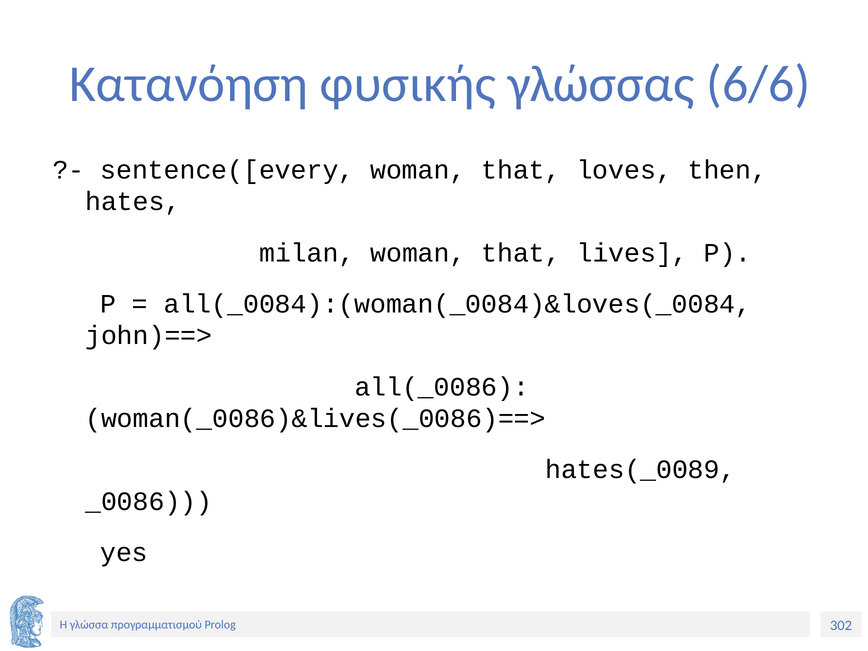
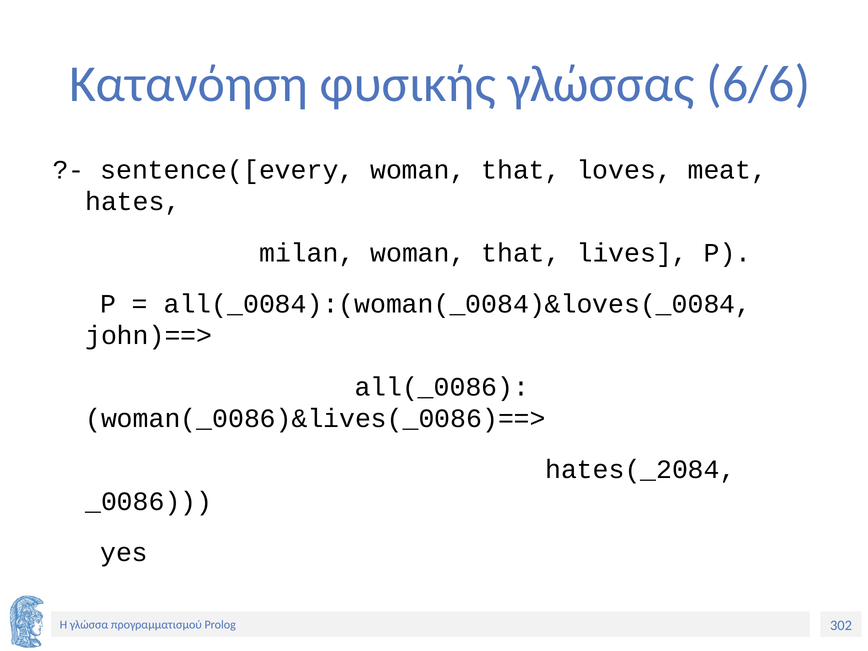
then: then -> meat (727, 170)
hates(_0089: hates(_0089 -> hates(_2084 (640, 470)
